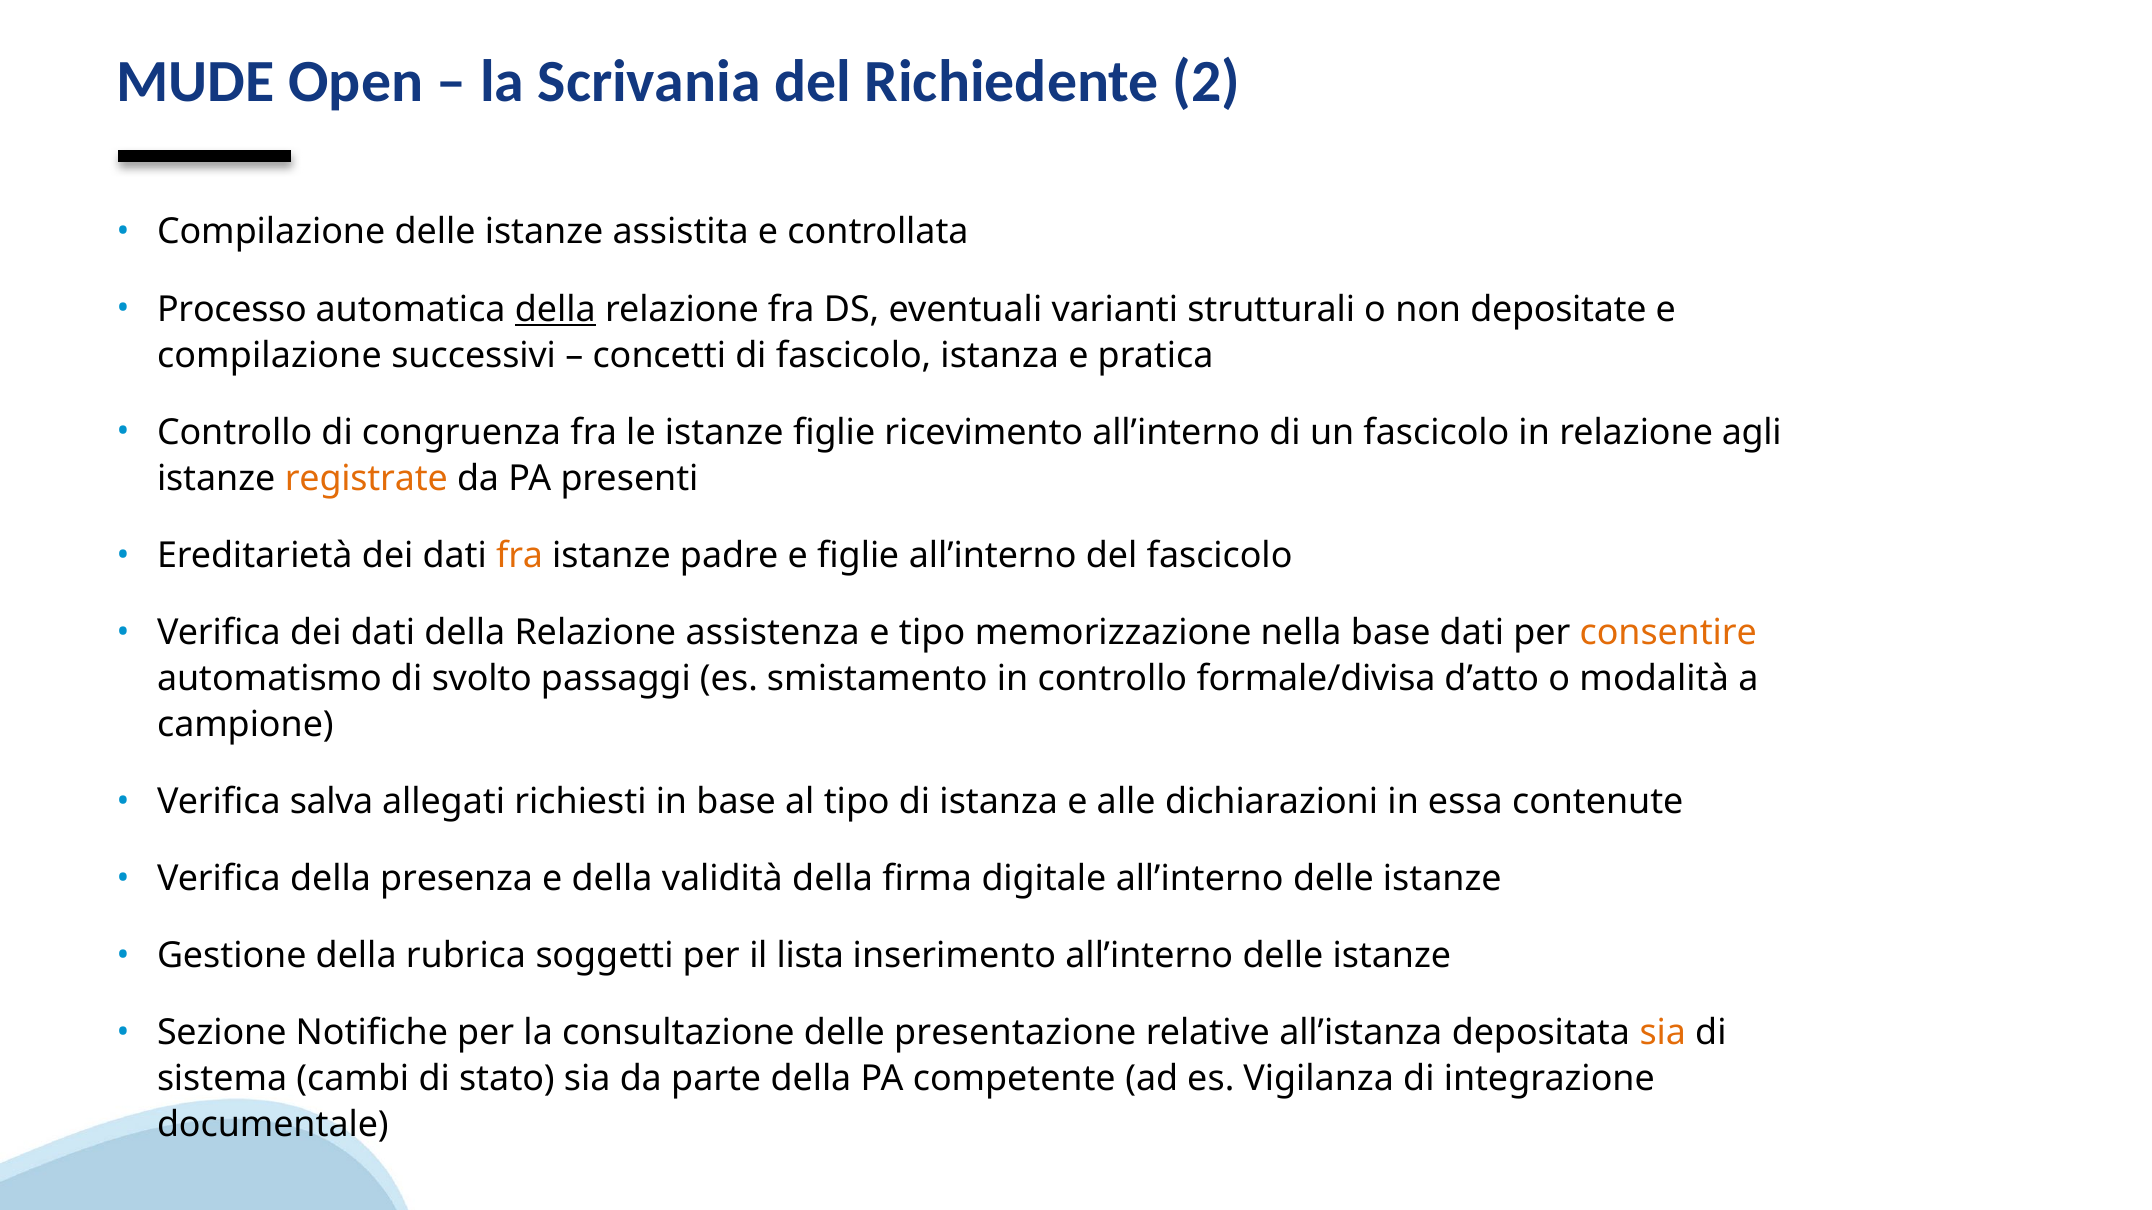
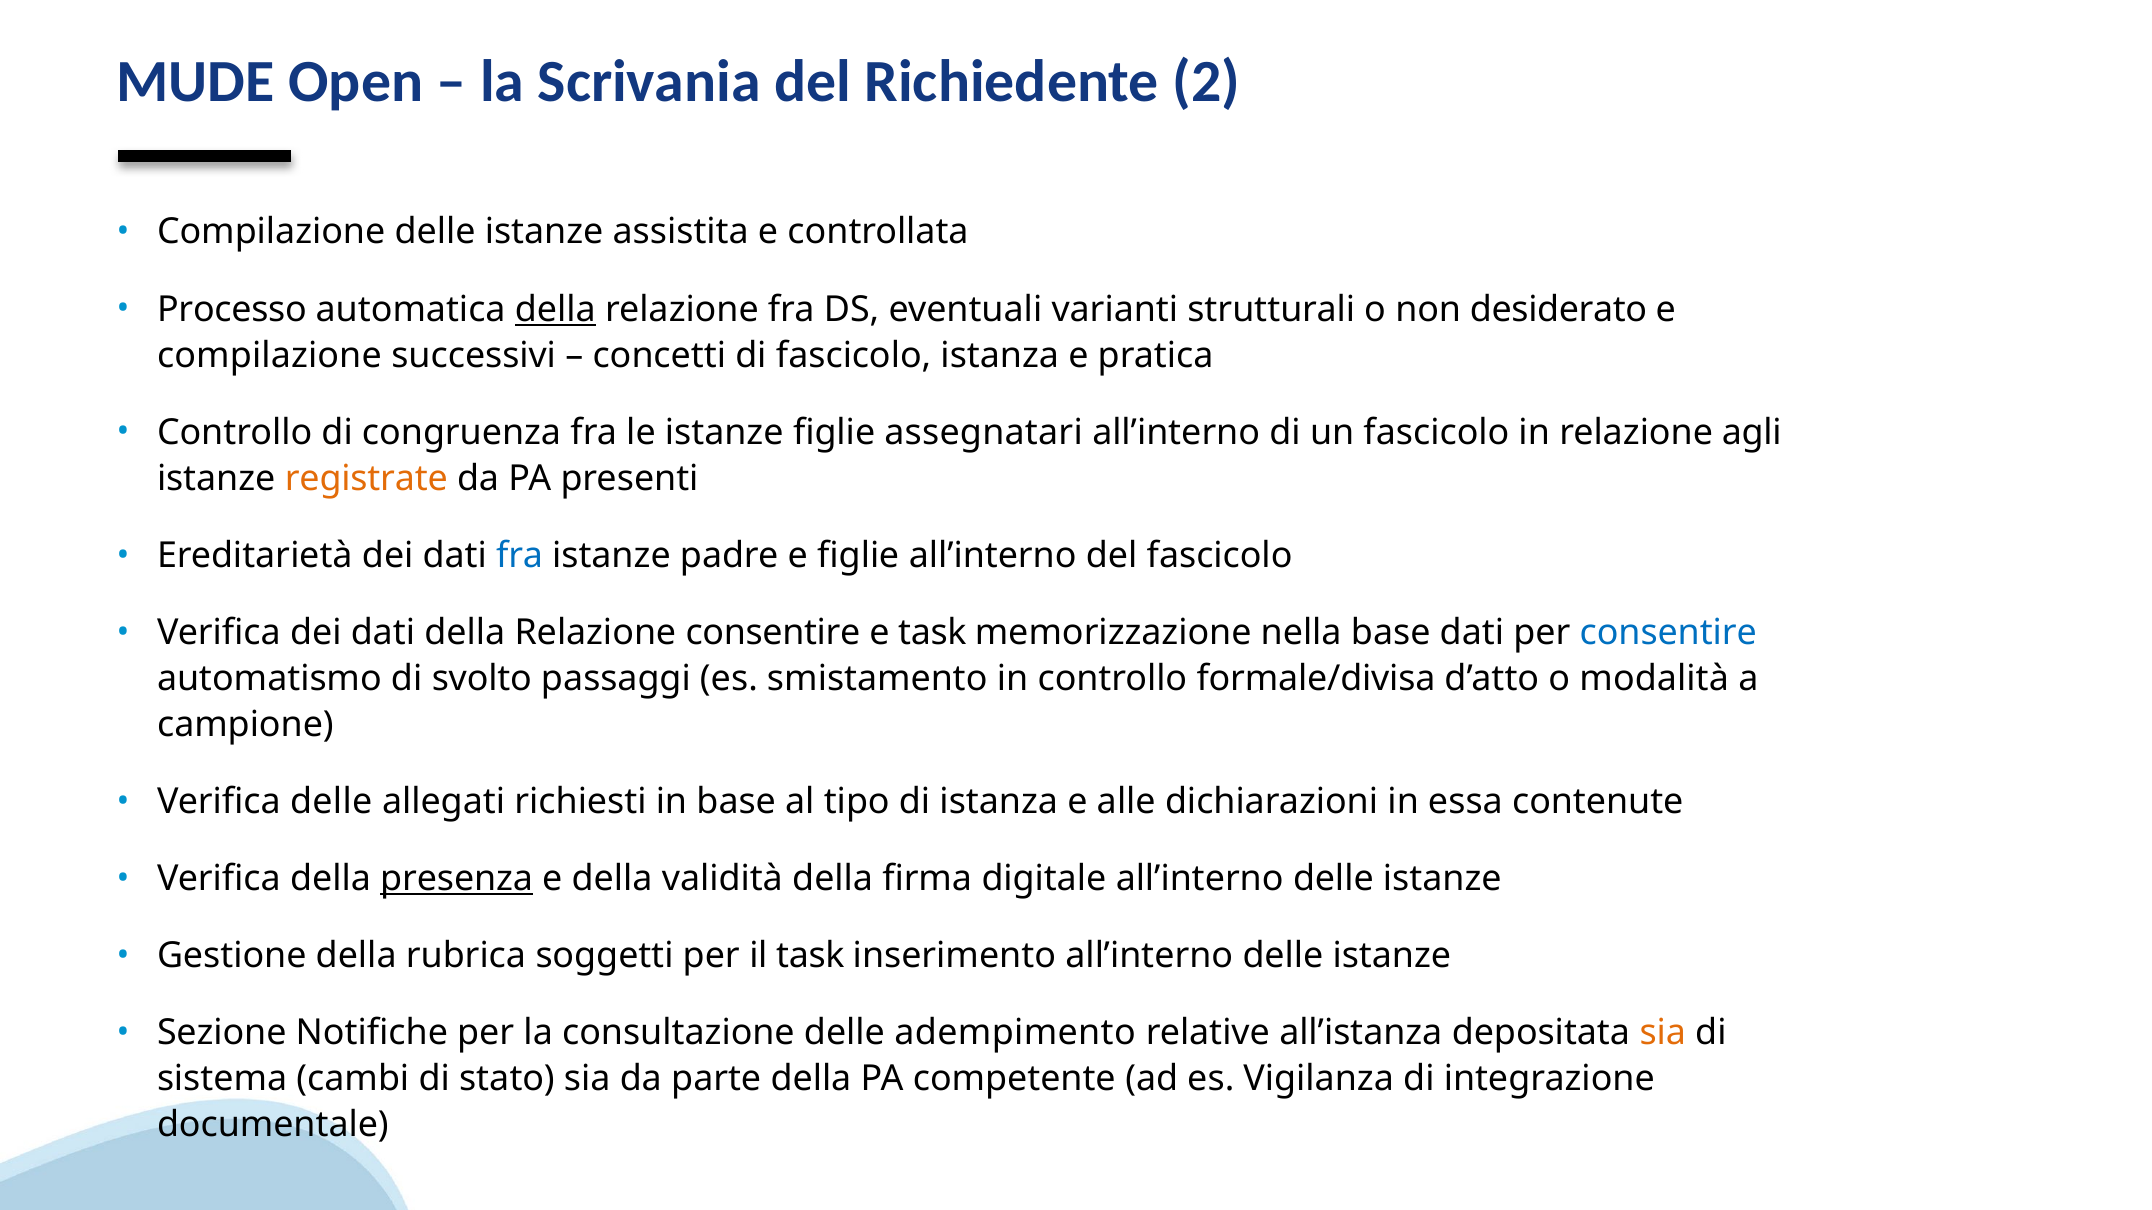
depositate: depositate -> desiderato (1559, 309)
ricevimento: ricevimento -> assegnatari (984, 432)
fra colour: orange -> blue (520, 556)
Relazione assistenza: assistenza -> consentire (773, 633)
e tipo: tipo -> task (932, 633)
consentire colour: orange -> blue (1668, 633)
Verifica salva: salva -> delle (331, 802)
presenza underline: none -> present (457, 879)
il lista: lista -> task (810, 956)
presentazione: presentazione -> adempimento (1015, 1033)
